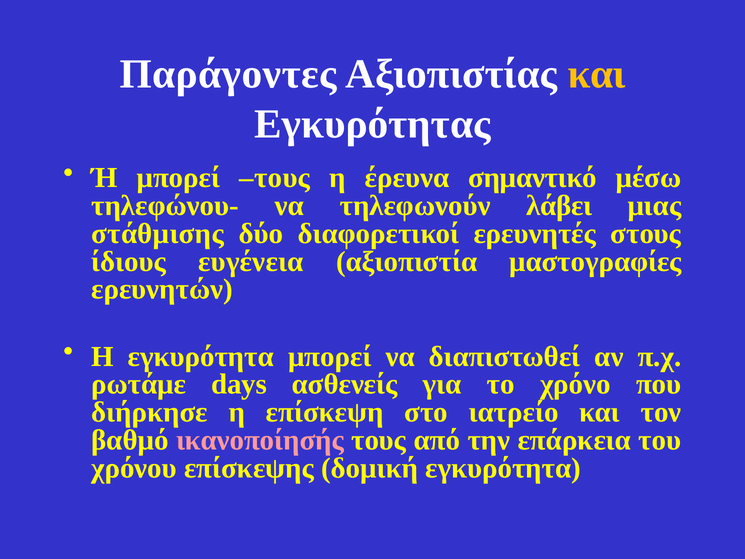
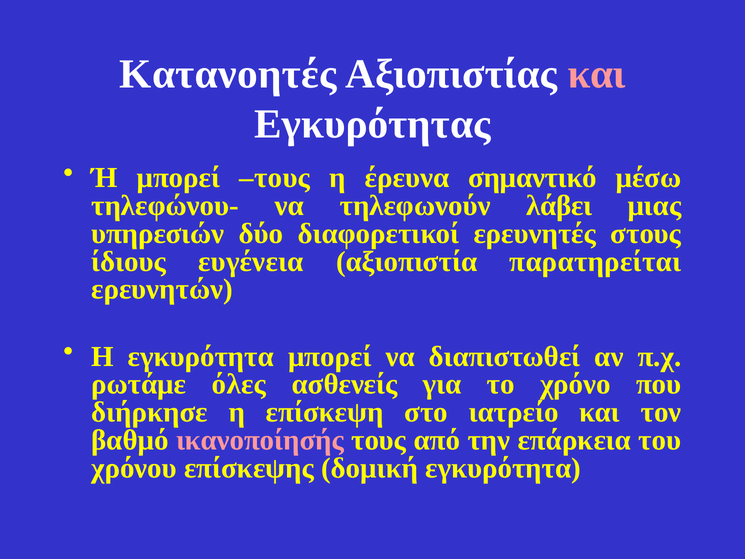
Παράγοντες: Παράγοντες -> Κατανοητές (228, 74)
και colour: yellow -> pink (597, 74)
στάθμισης: στάθμισης -> υπηρεσιών (158, 234)
μαστογραφίες: μαστογραφίες -> παρατηρείται (595, 261)
days: days -> όλες (239, 384)
